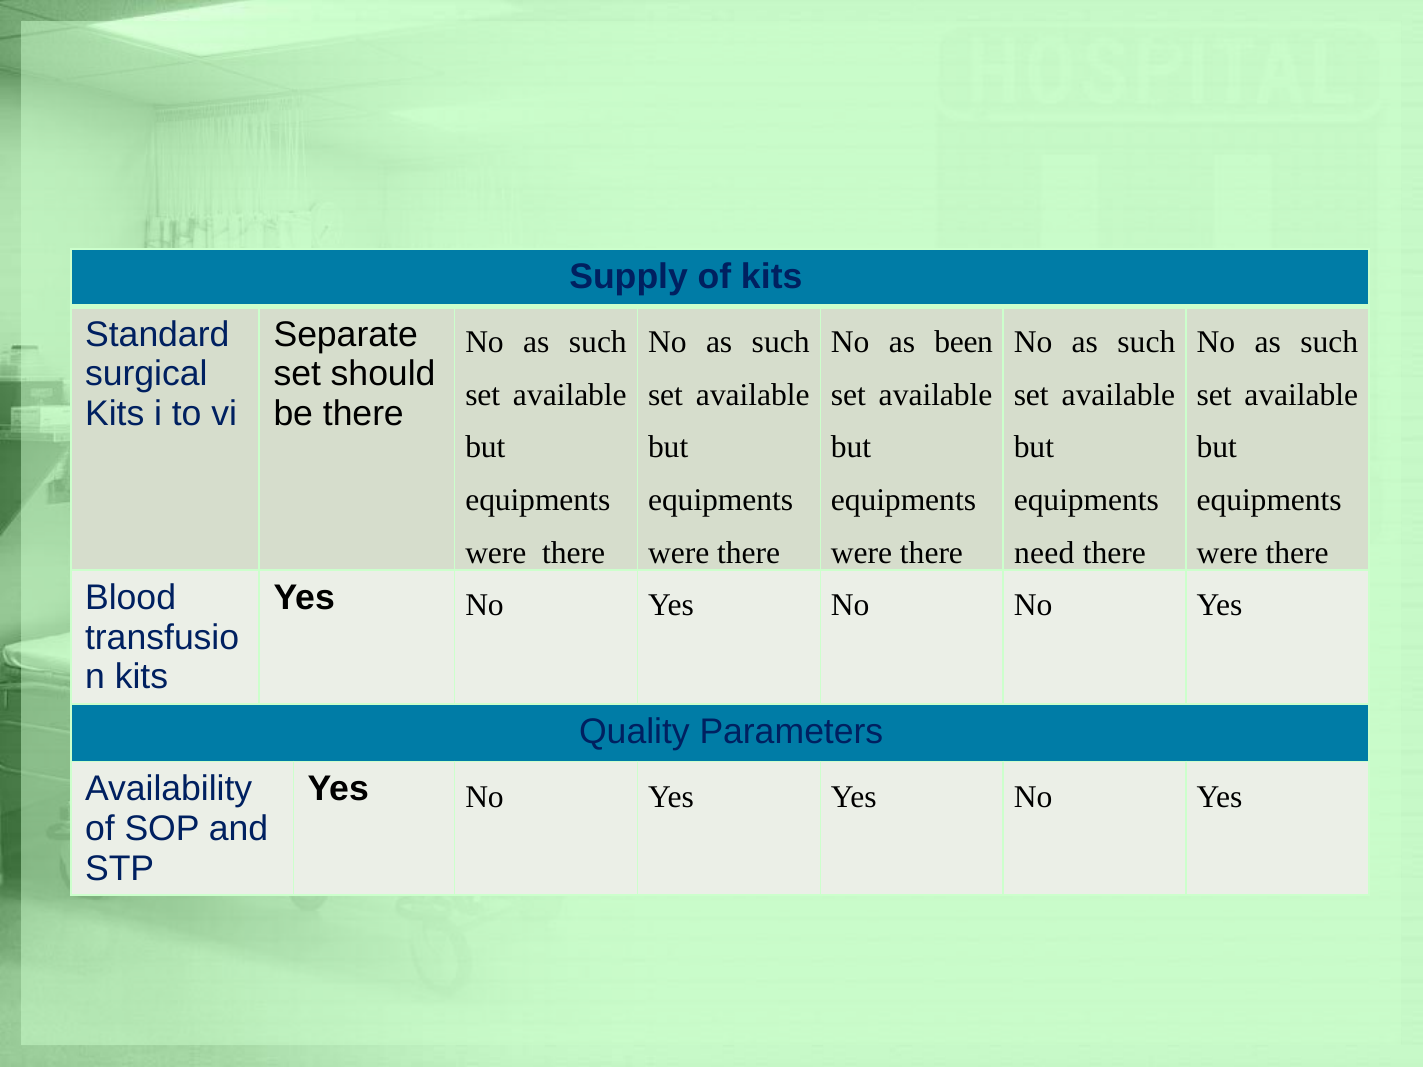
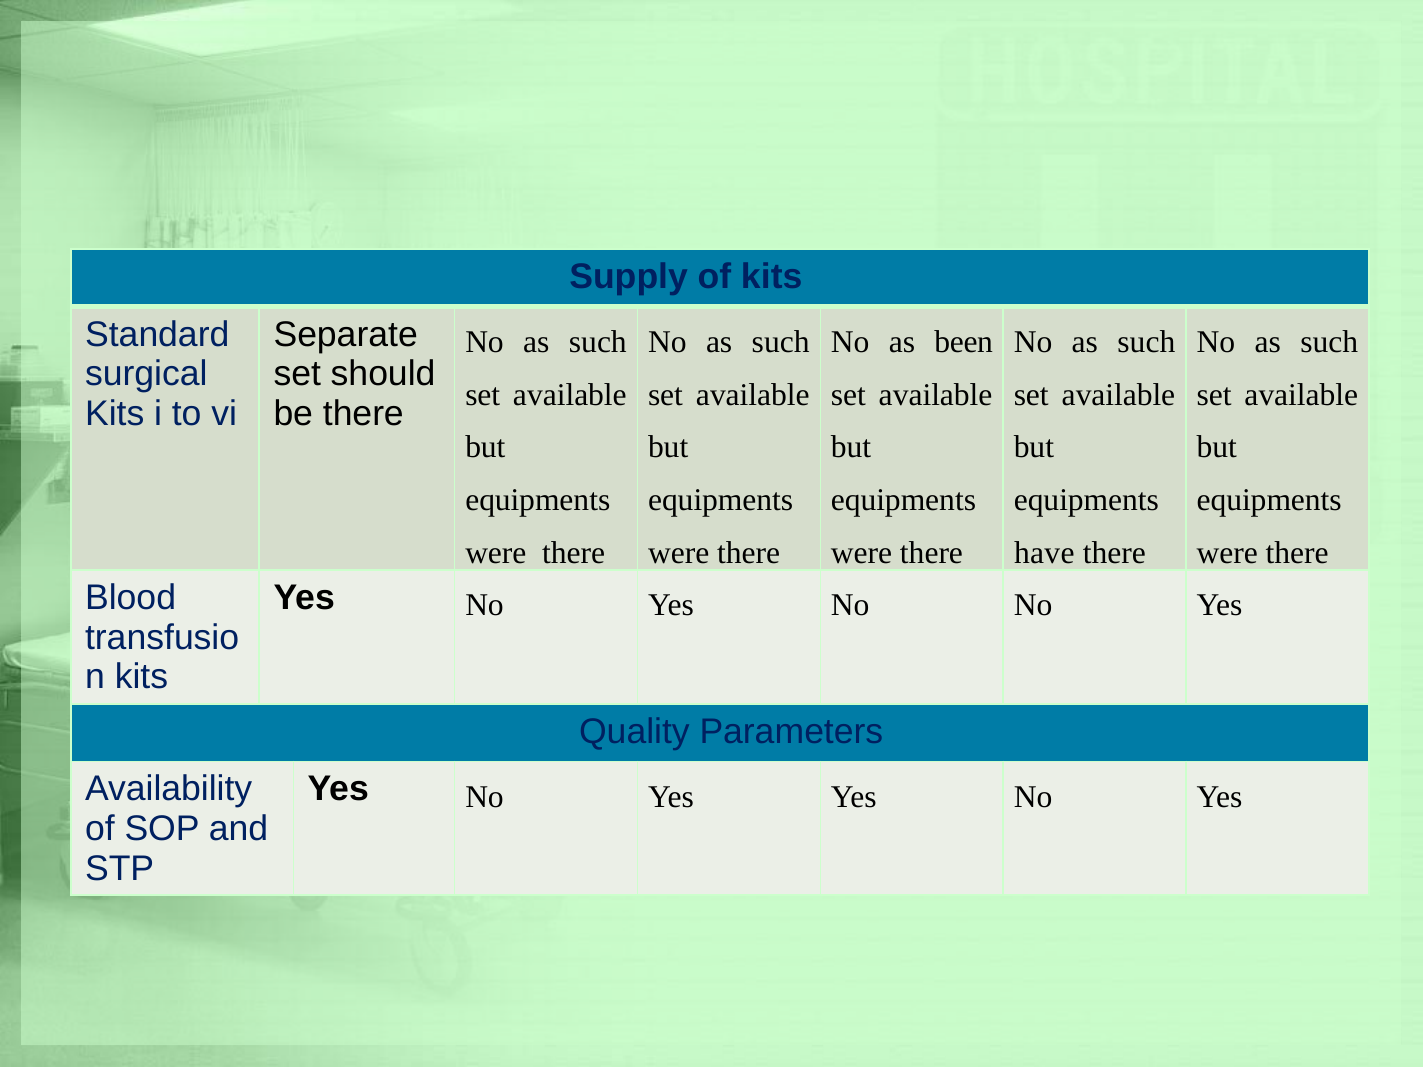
need: need -> have (1044, 553)
